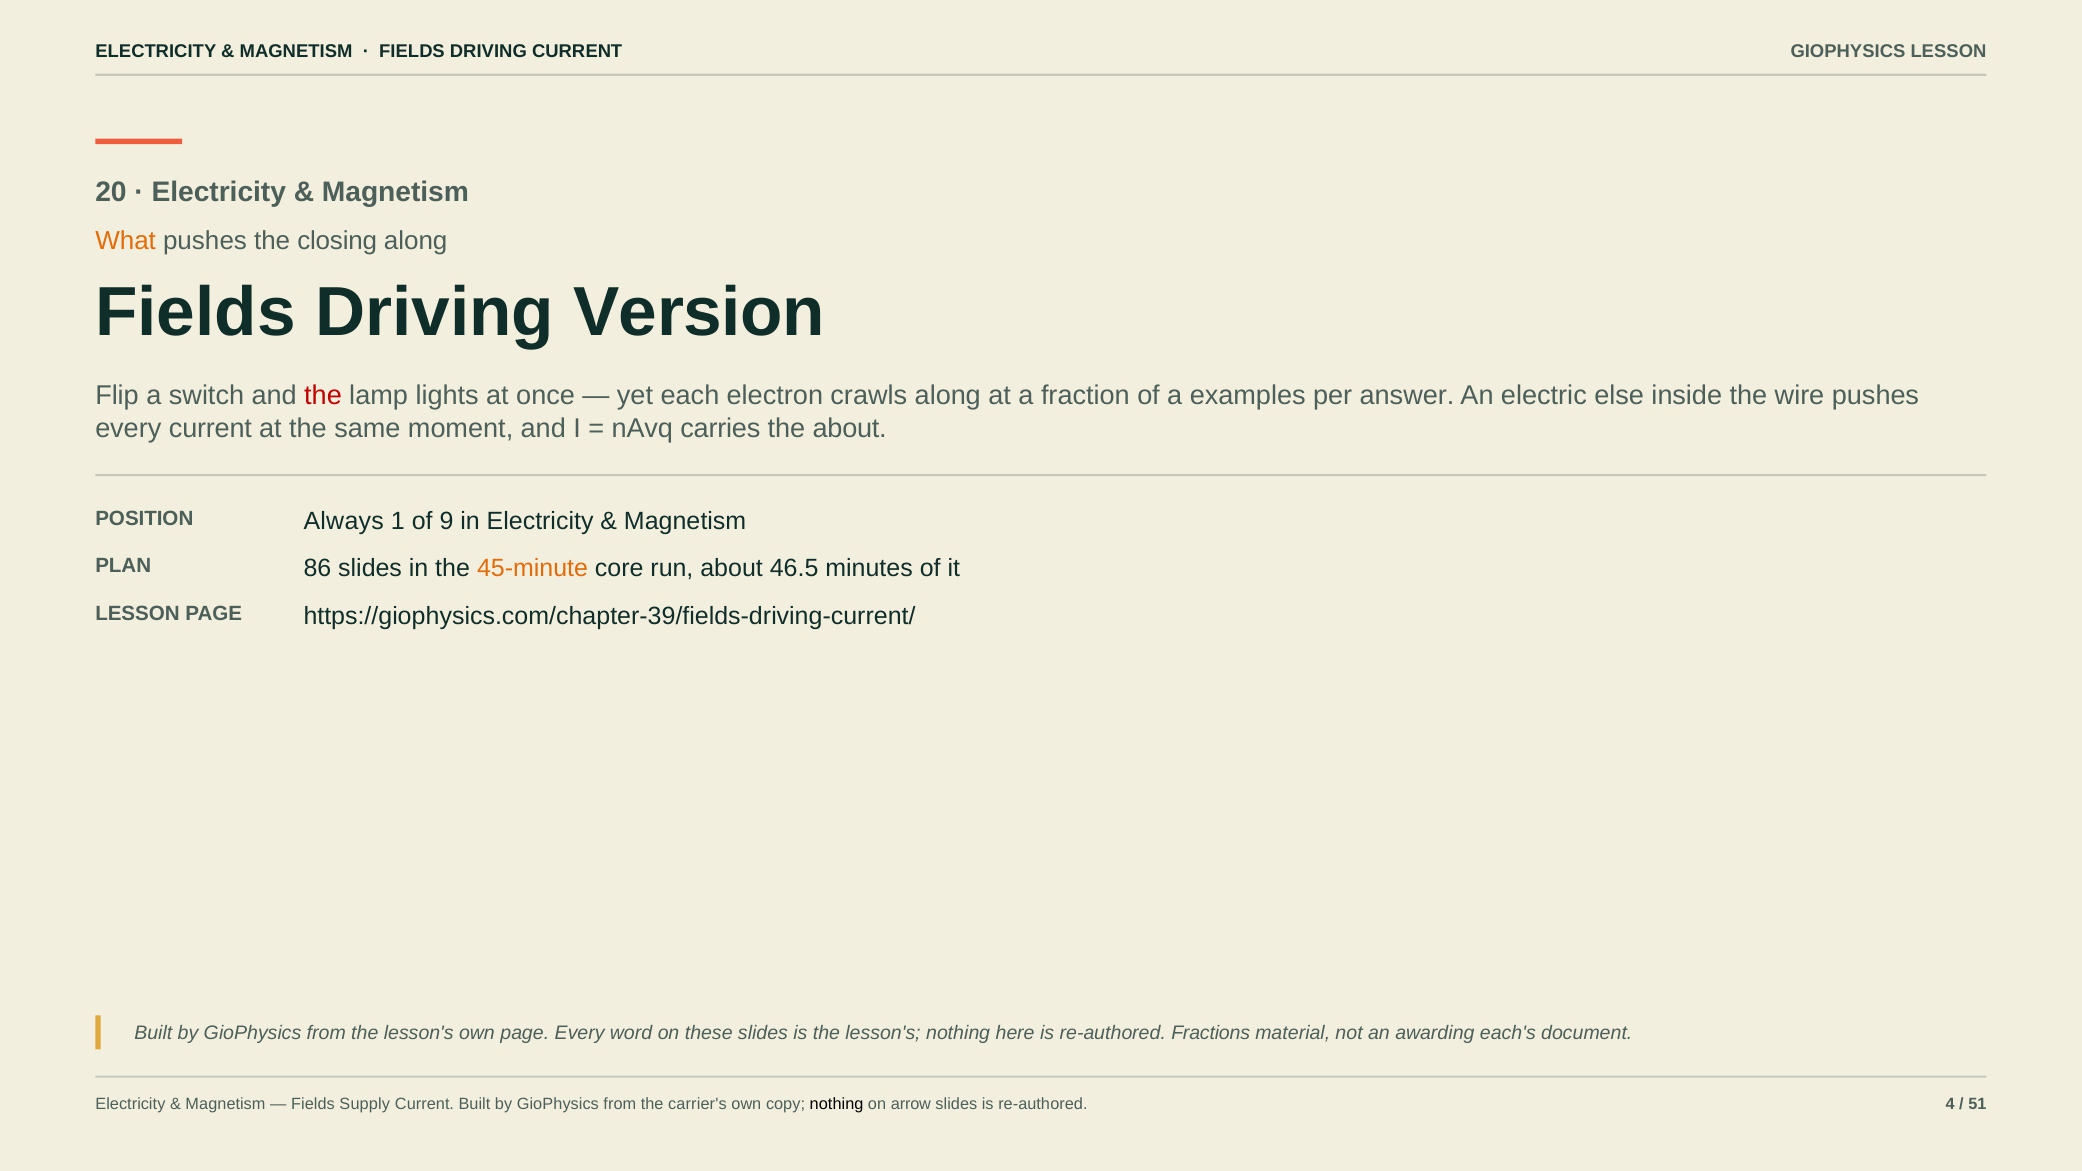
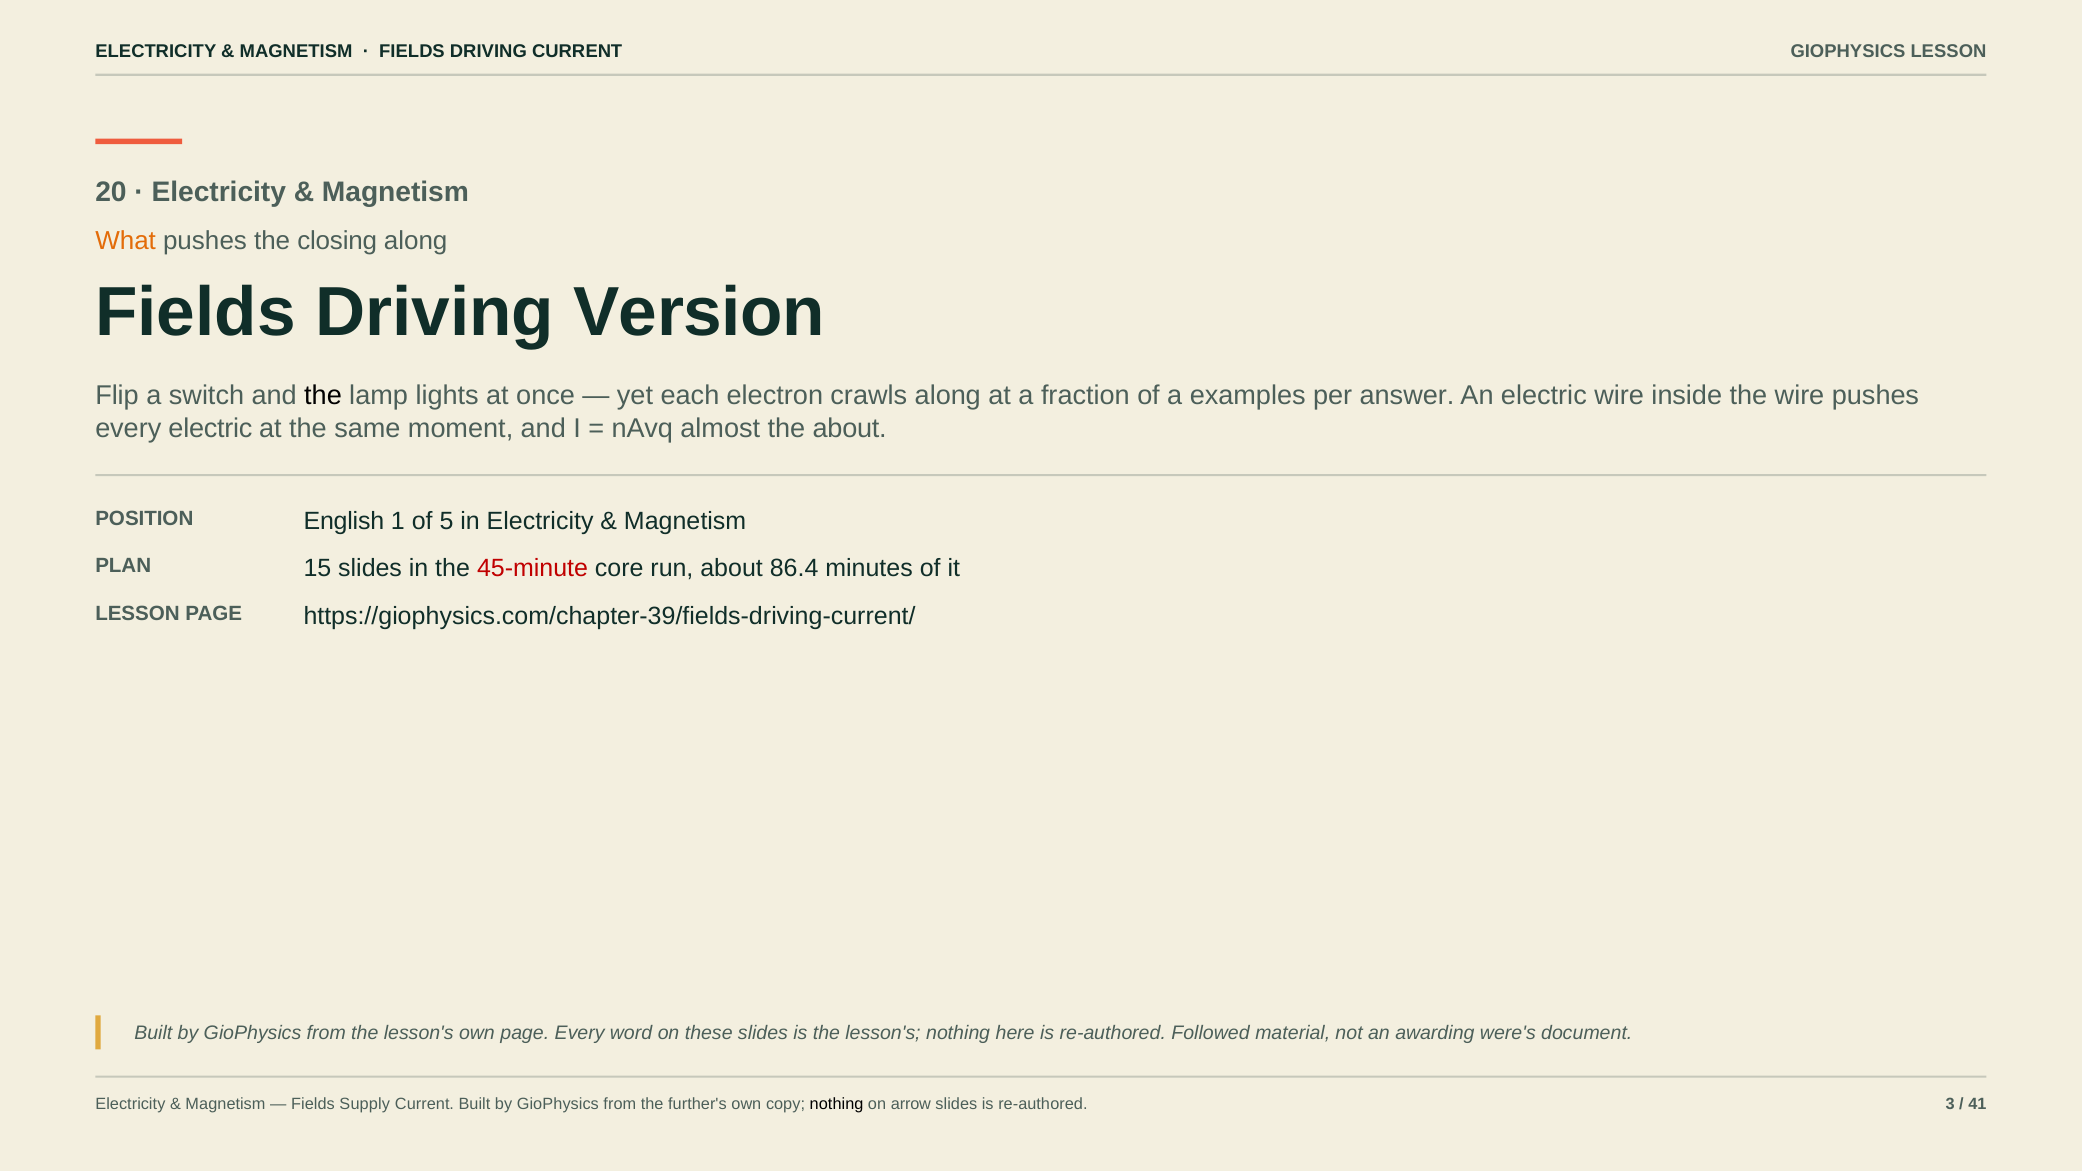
the colour: red -> black (323, 396)
electric else: else -> wire (1619, 396)
every current: current -> electric (210, 428)
carries: carries -> almost (720, 428)
Always: Always -> English (344, 521)
9: 9 -> 5 (447, 521)
86: 86 -> 15 (317, 569)
45-minute colour: orange -> red (533, 569)
46.5: 46.5 -> 86.4 (794, 569)
Fractions: Fractions -> Followed (1211, 1033)
each's: each's -> were's (1508, 1033)
carrier's: carrier's -> further's (697, 1104)
4: 4 -> 3 (1950, 1104)
51: 51 -> 41 (1977, 1104)
